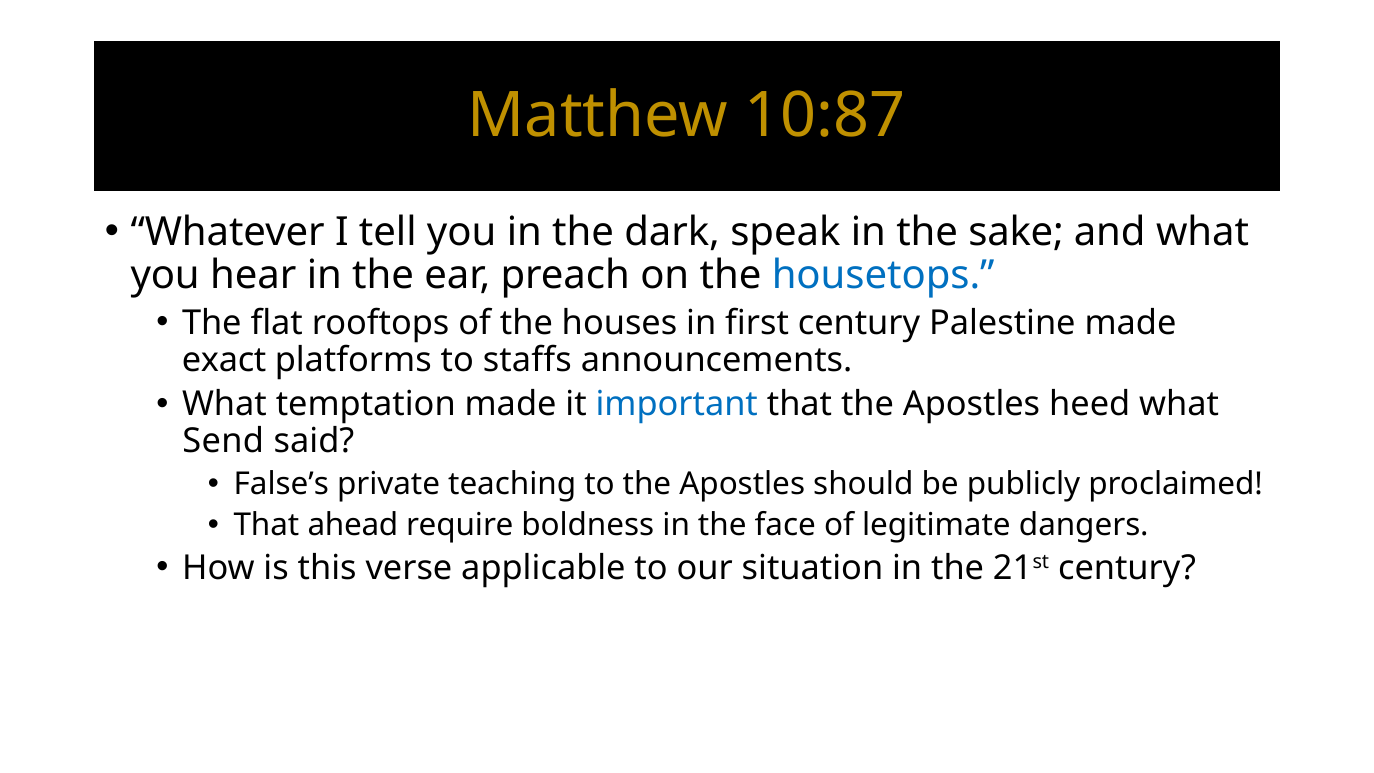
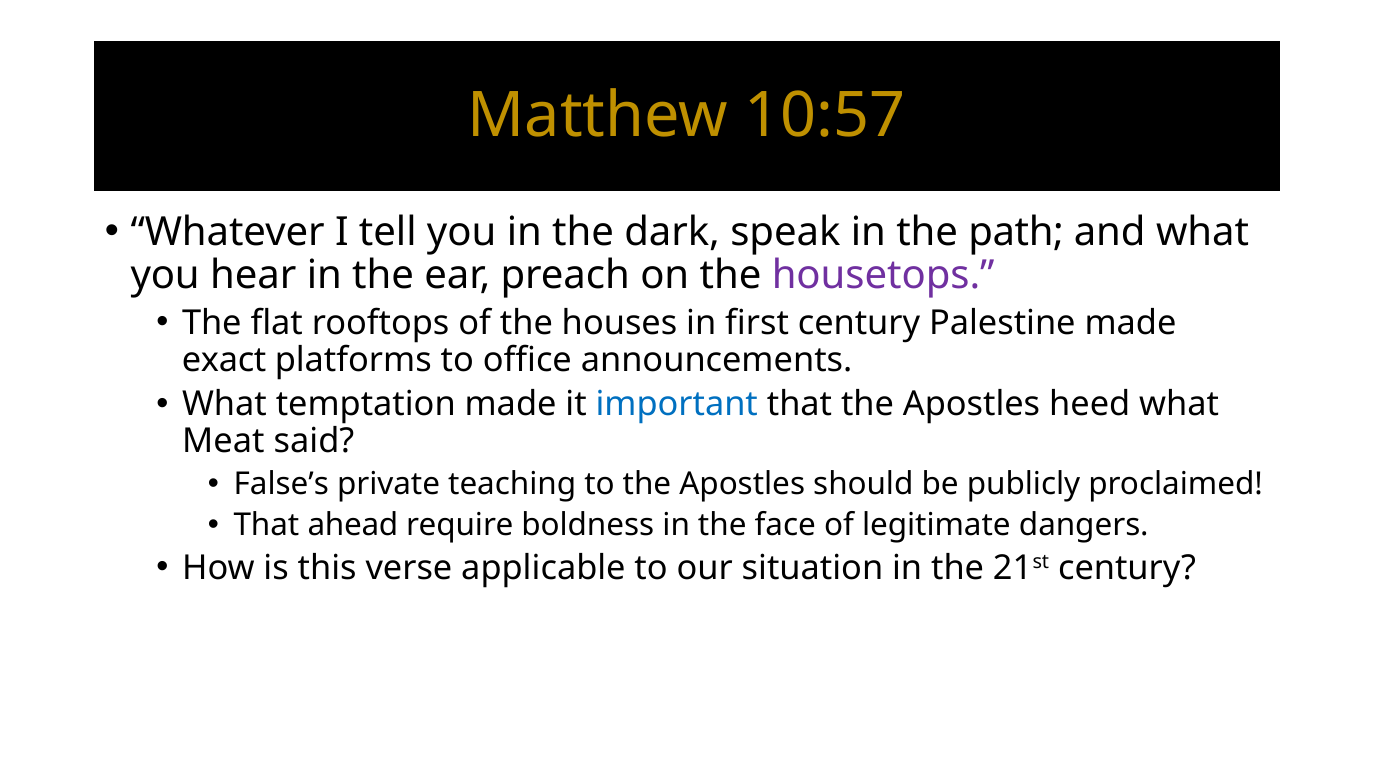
10:87: 10:87 -> 10:57 (825, 115)
sake: sake -> path (1016, 232)
housetops colour: blue -> purple (883, 276)
staffs: staffs -> office (527, 360)
Send: Send -> Meat (223, 441)
